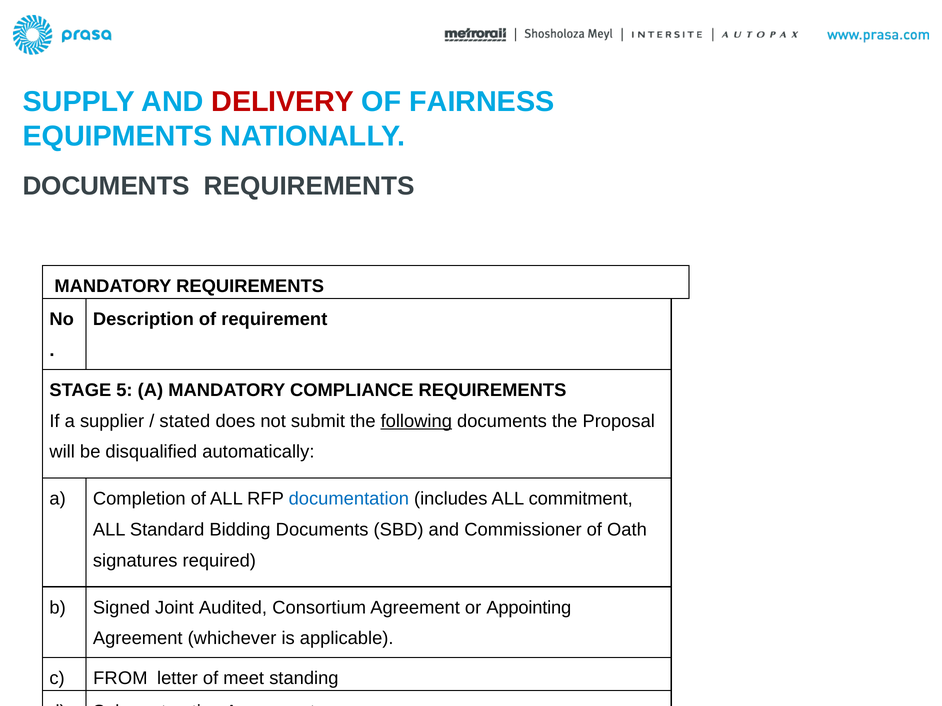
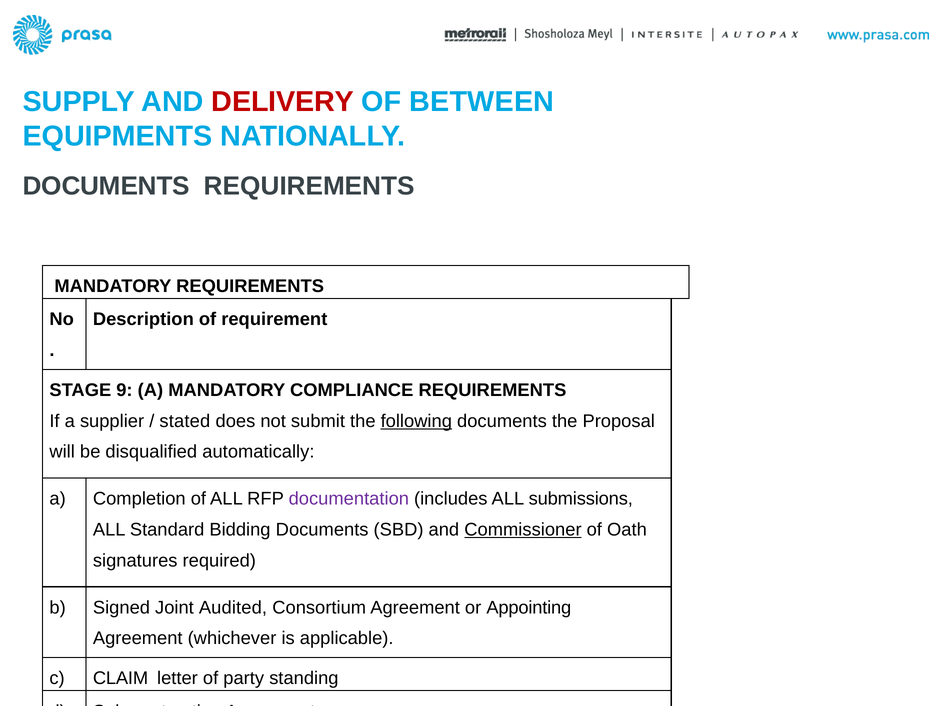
FAIRNESS: FAIRNESS -> BETWEEN (482, 102)
5: 5 -> 9 (124, 391)
documentation colour: blue -> purple (349, 499)
commitment: commitment -> submissions (581, 499)
Commissioner underline: none -> present (523, 530)
FROM: FROM -> CLAIM (121, 679)
meet: meet -> party (244, 679)
